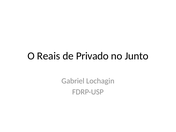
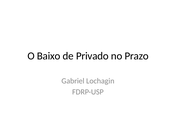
Reais: Reais -> Baixo (49, 56)
Junto: Junto -> Prazo (137, 56)
